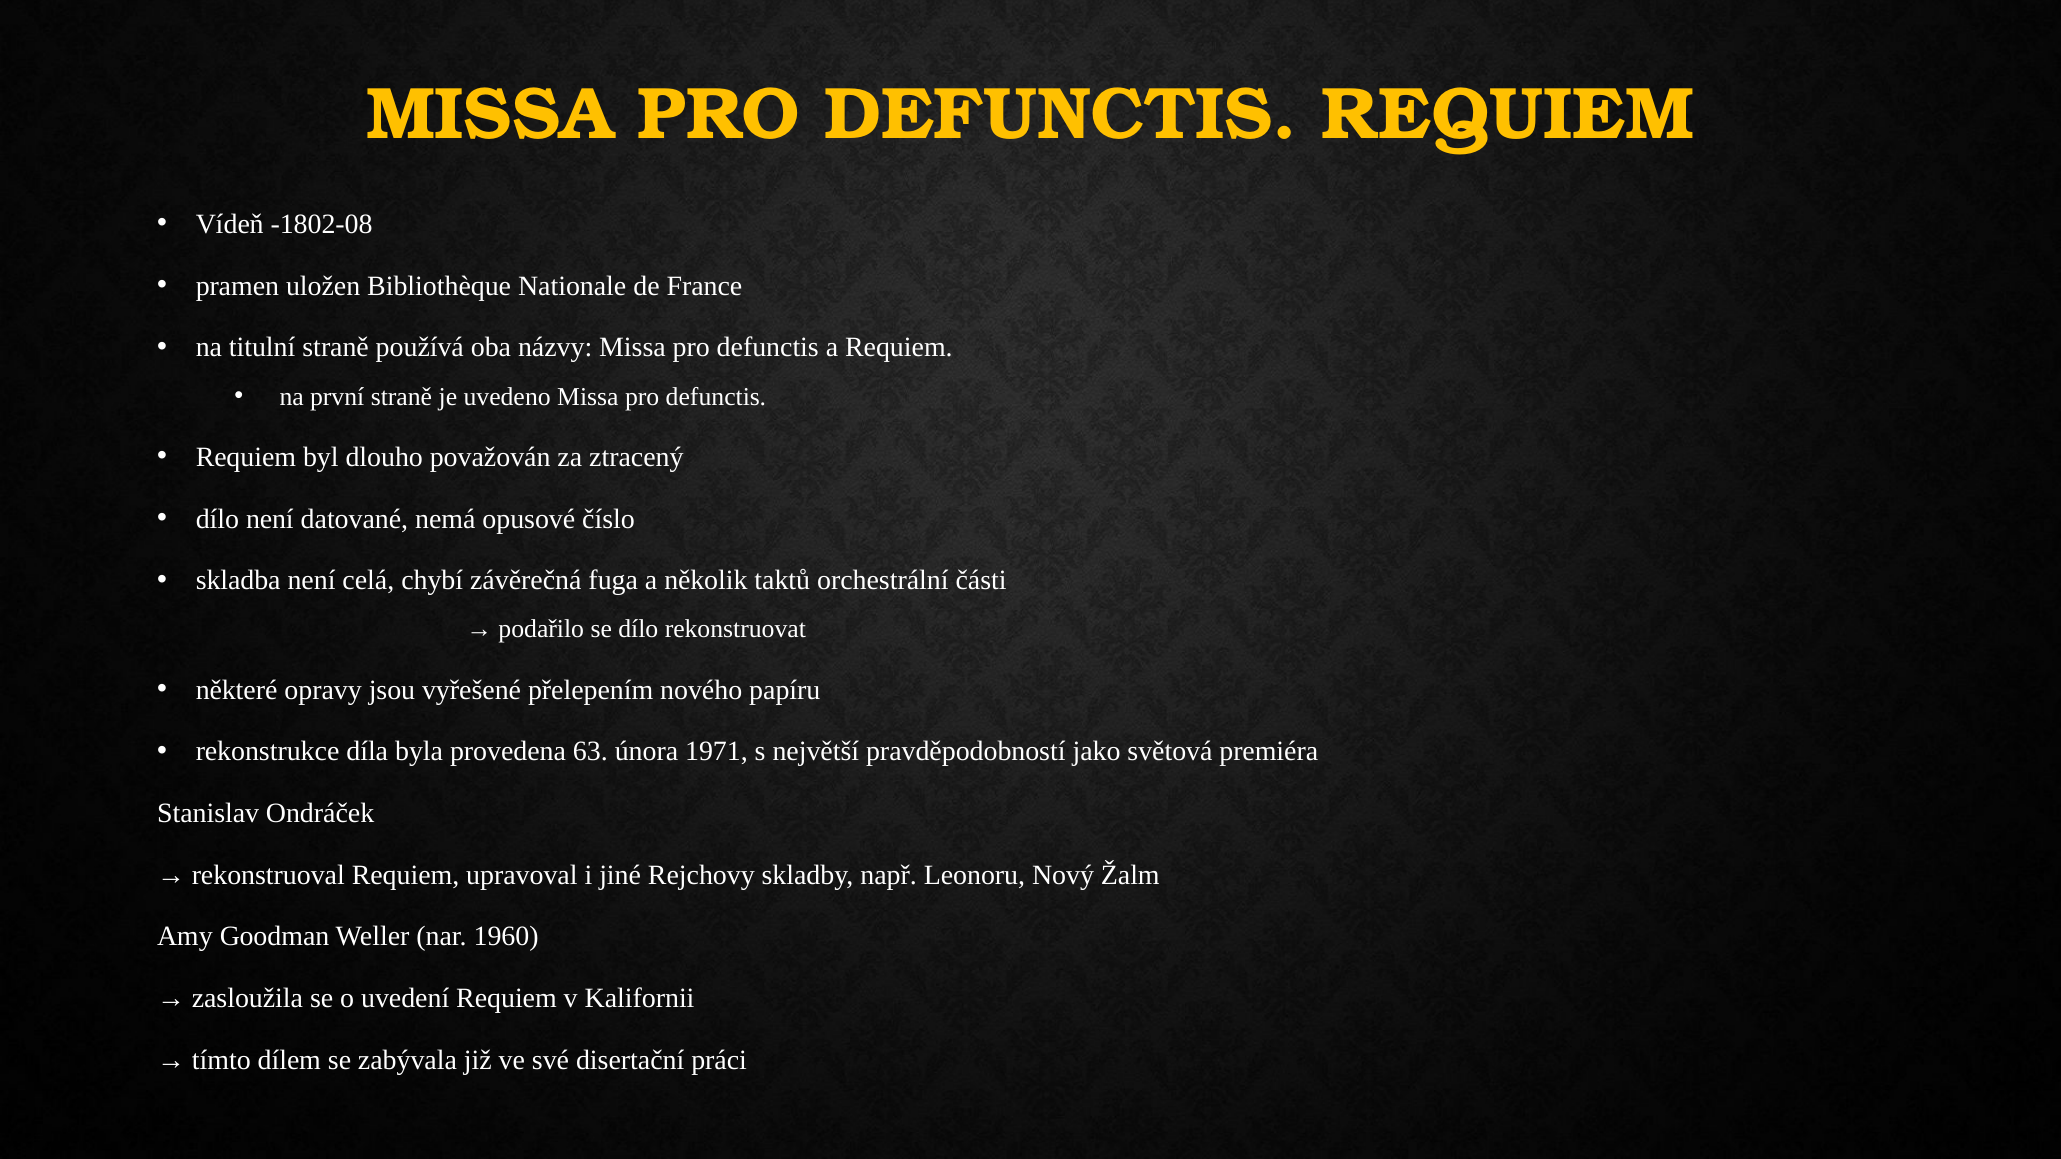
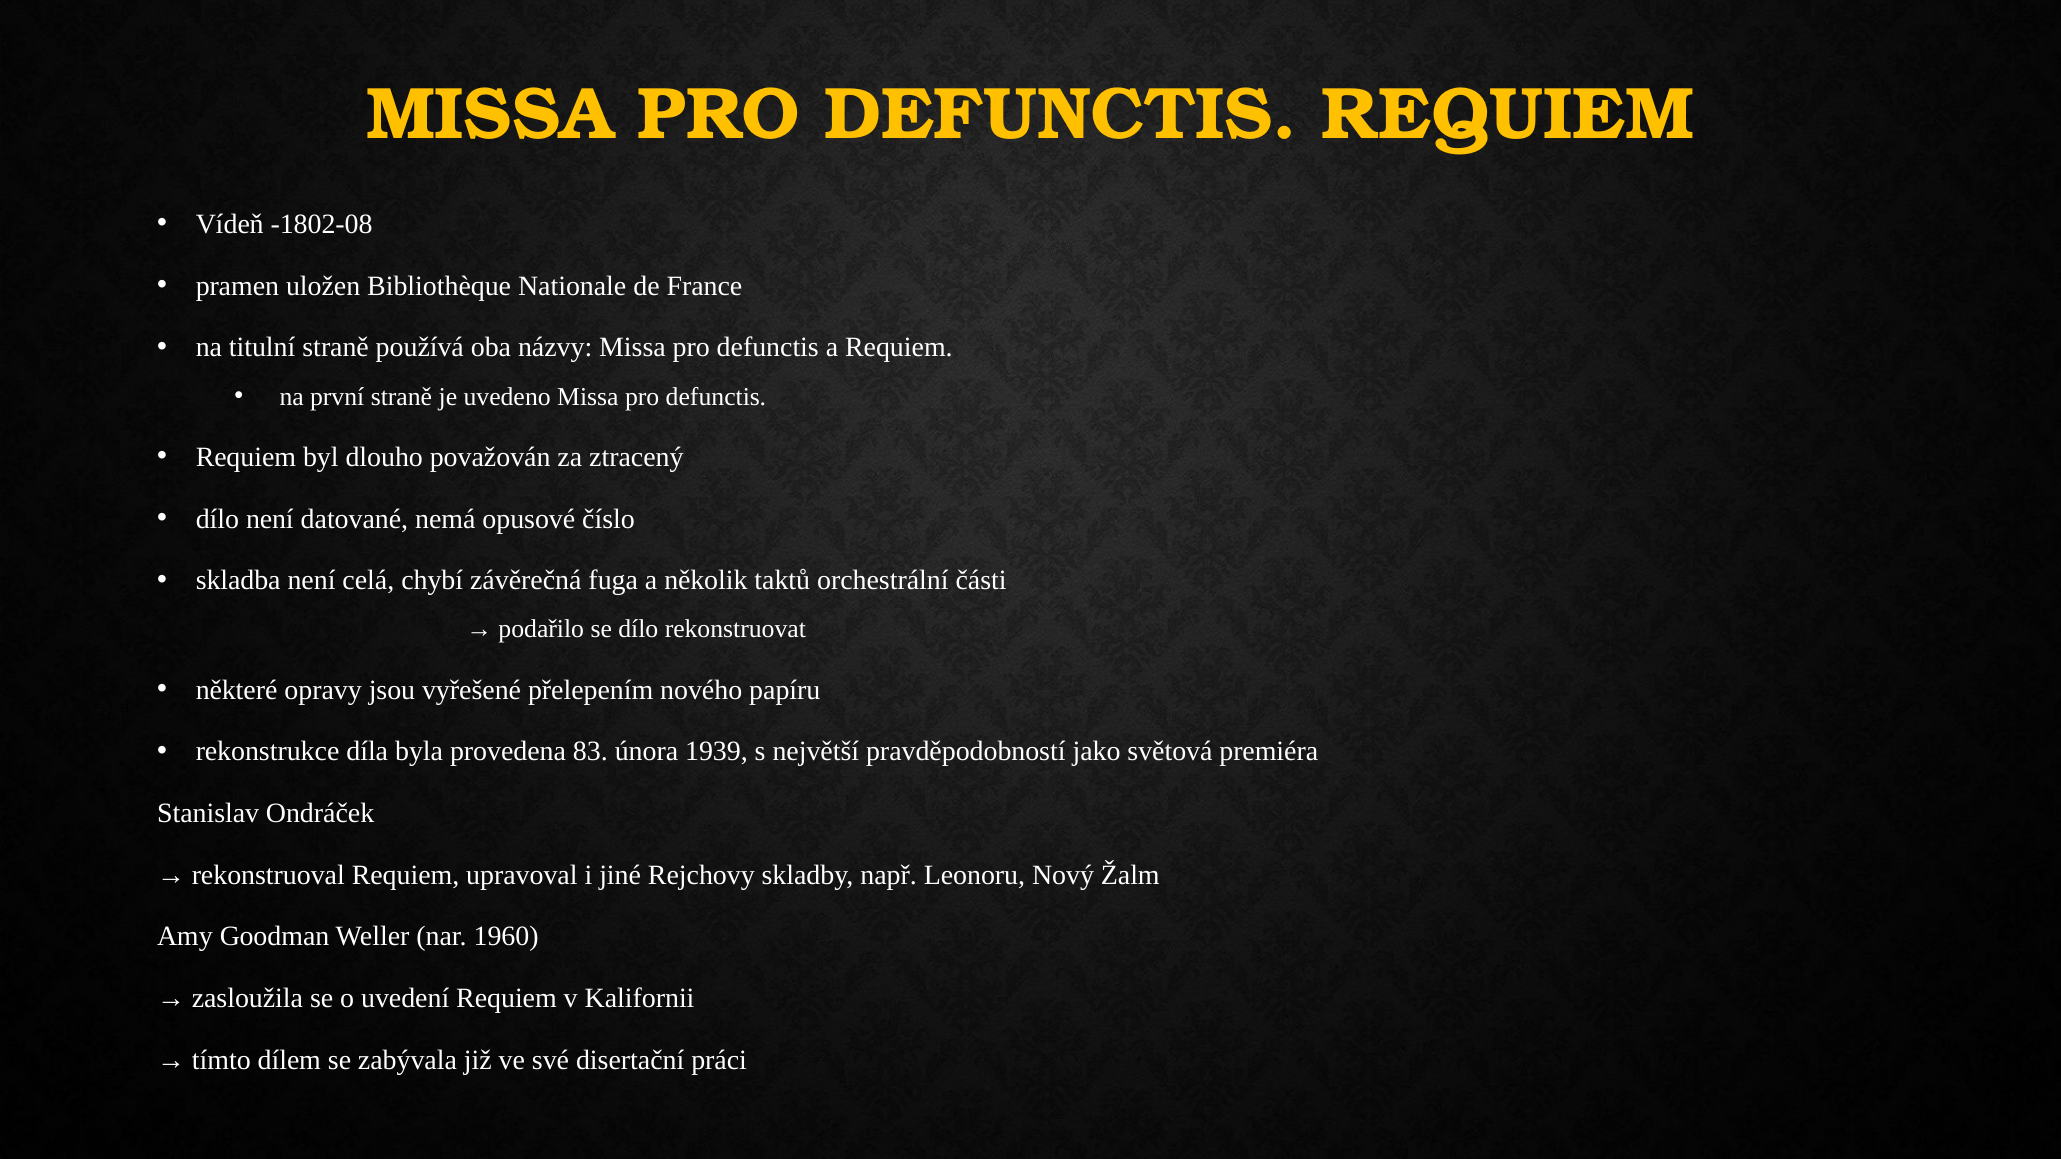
63: 63 -> 83 (590, 752)
1971: 1971 -> 1939 (716, 752)
